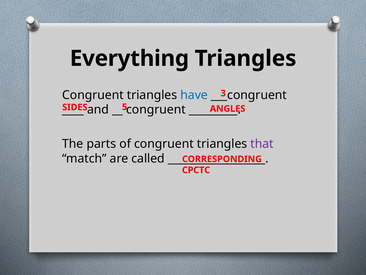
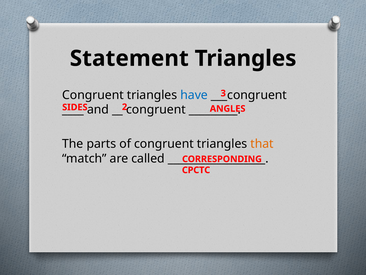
Everything: Everything -> Statement (129, 58)
5: 5 -> 2 (125, 107)
that colour: purple -> orange (262, 144)
